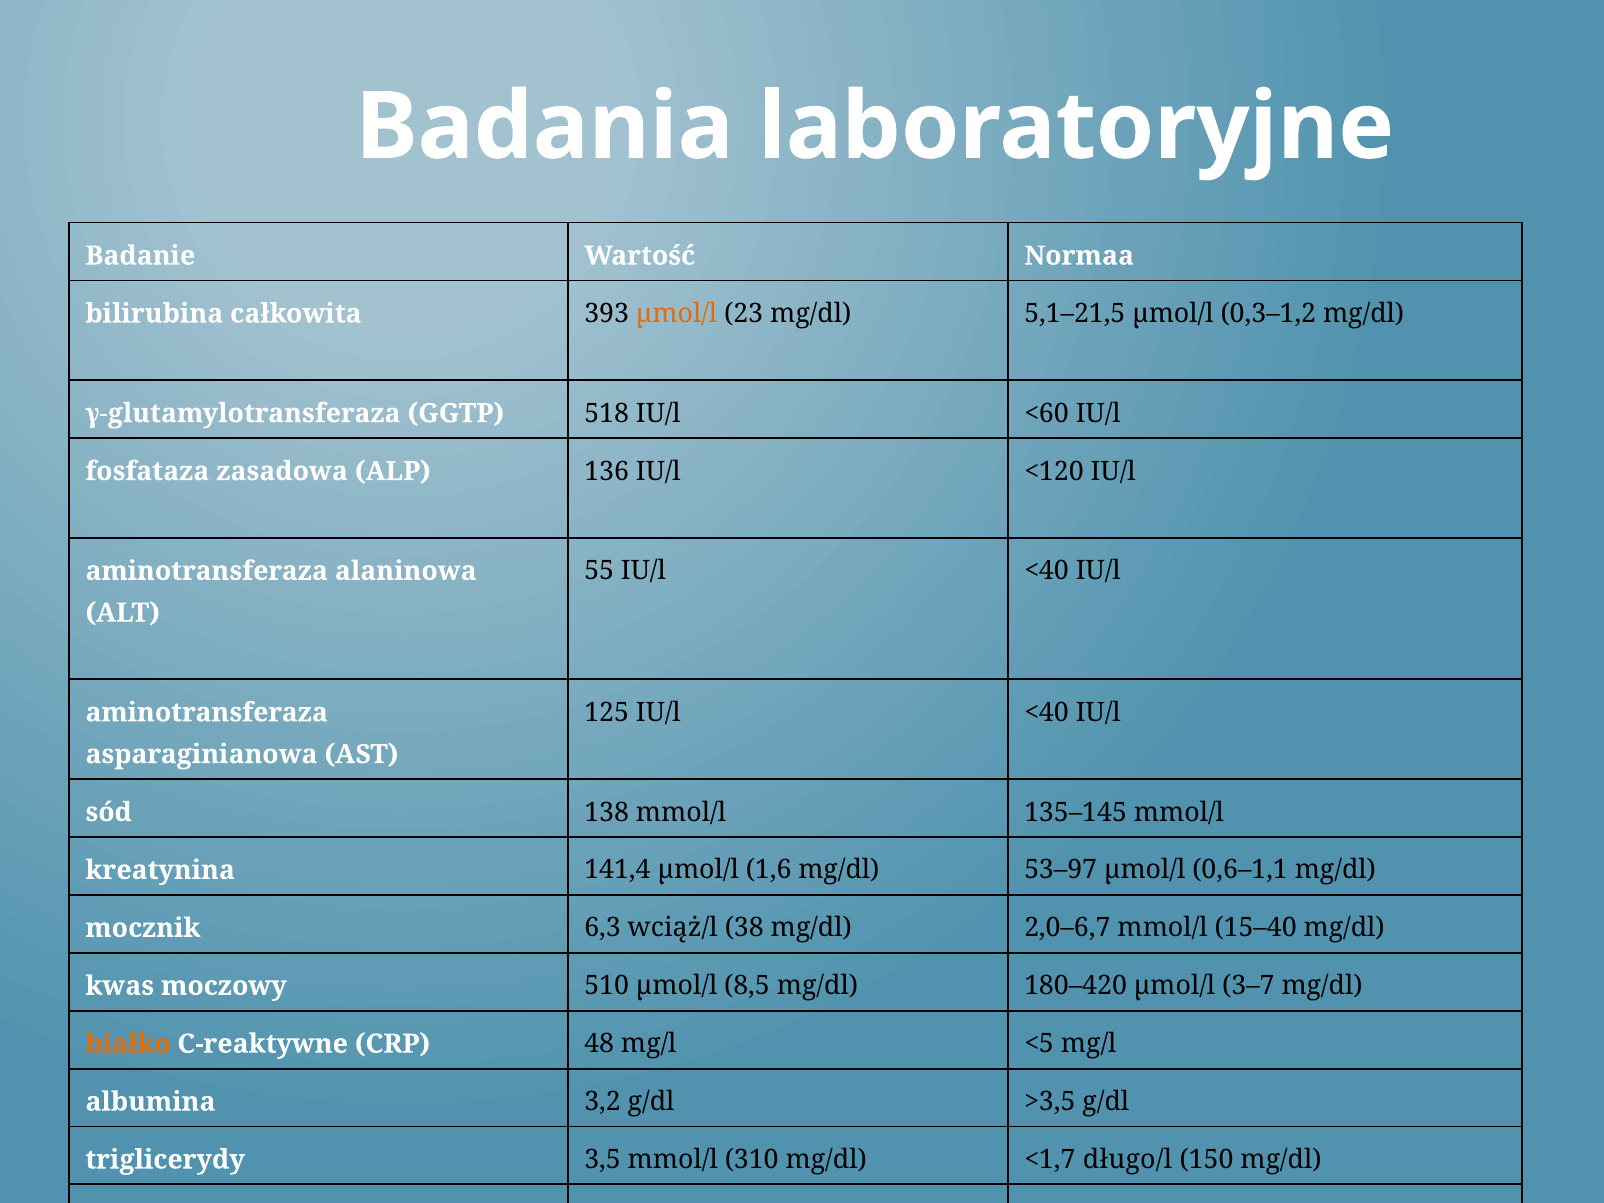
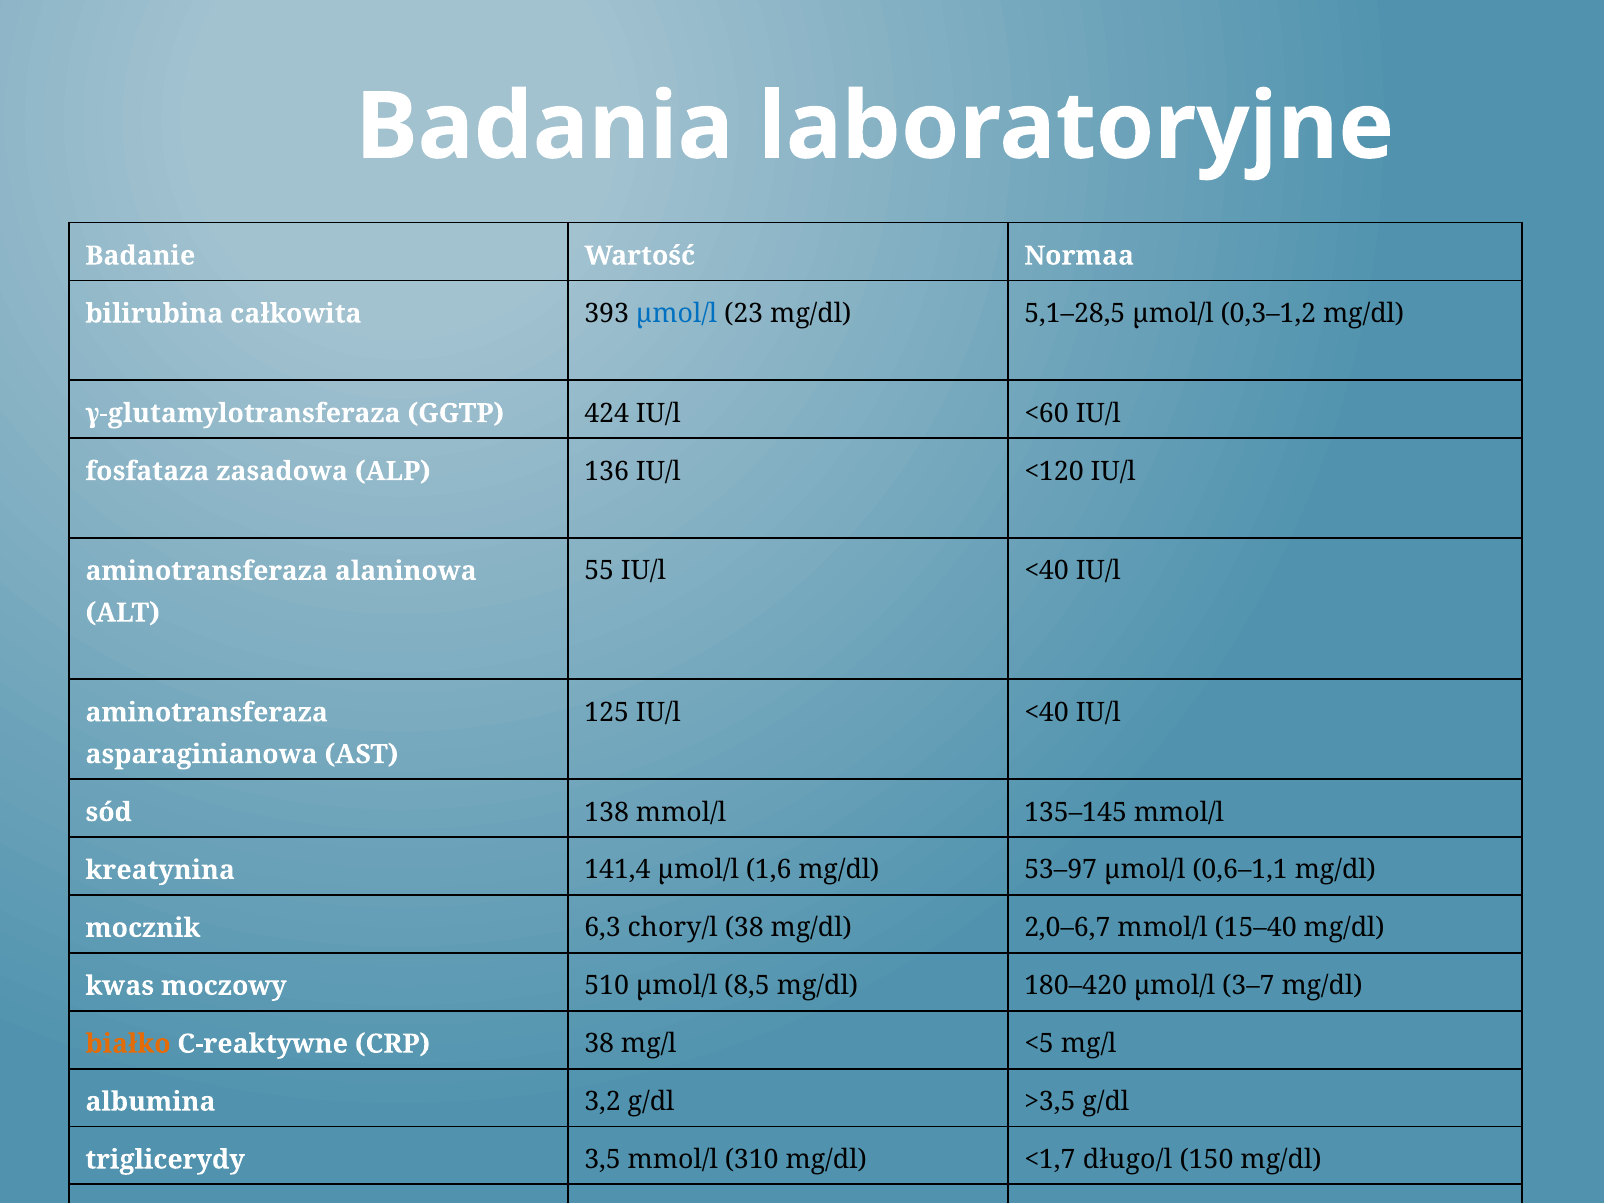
µmol/l colour: orange -> blue (677, 314)
5,1–21,5: 5,1–21,5 -> 5,1–28,5 (1075, 314)
518: 518 -> 424 (607, 413)
wciąż/l: wciąż/l -> chory/l (673, 928)
CRP 48: 48 -> 38 (599, 1044)
